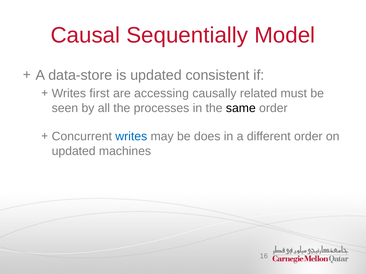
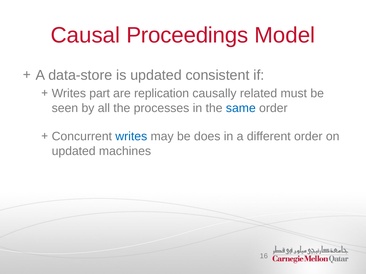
Sequentially: Sequentially -> Proceedings (187, 35)
first: first -> part (100, 94)
accessing: accessing -> replication (162, 94)
same colour: black -> blue (241, 108)
